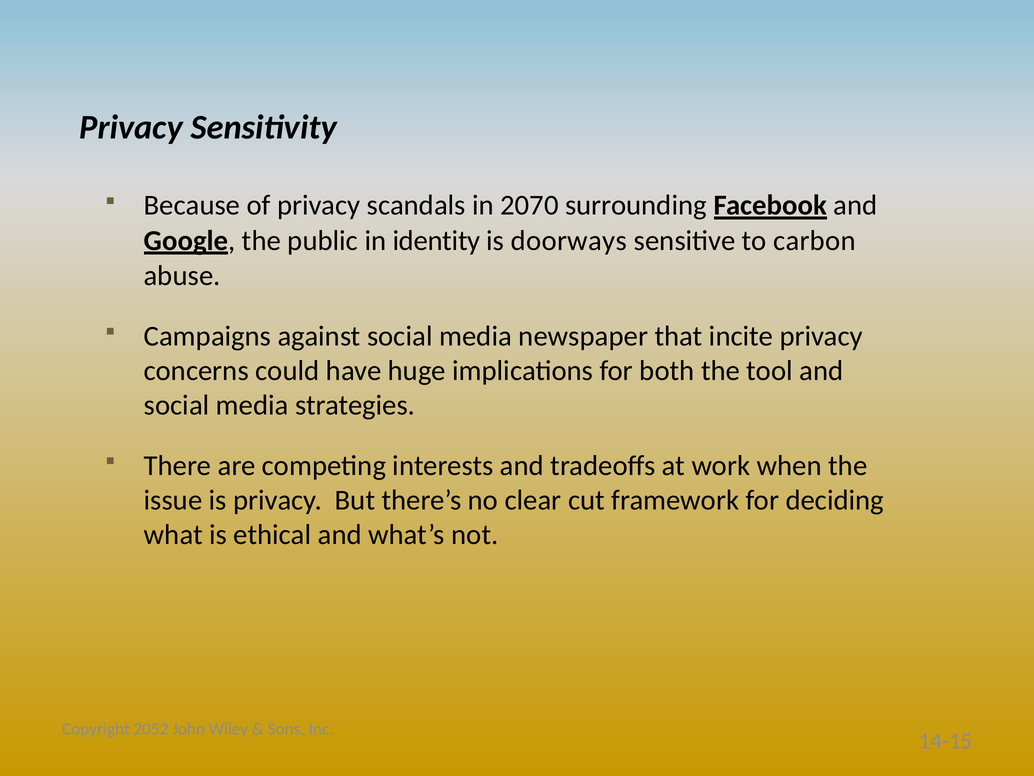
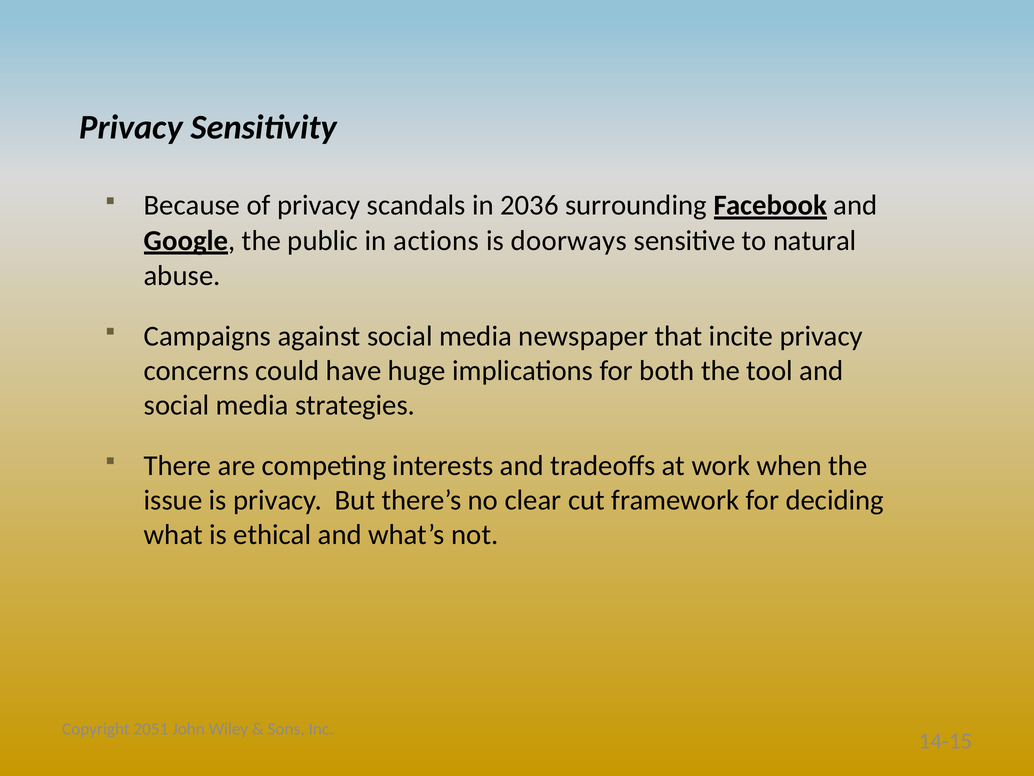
2070: 2070 -> 2036 (529, 205)
identity: identity -> actions (436, 241)
carbon: carbon -> natural (815, 241)
2052: 2052 -> 2051 (151, 728)
